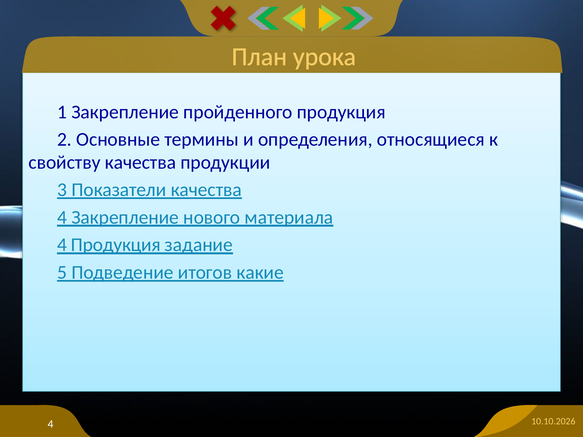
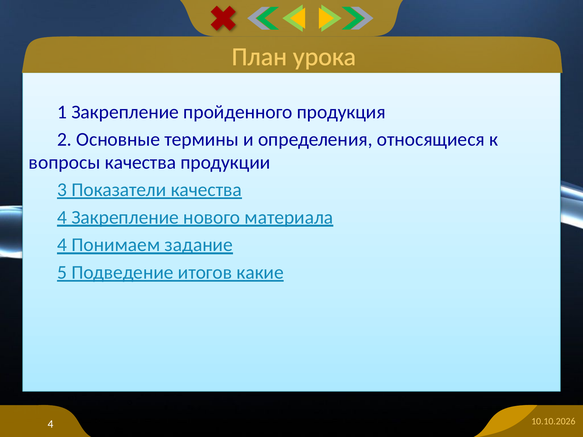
свойству: свойству -> вопросы (65, 163)
4 Продукция: Продукция -> Понимаем (116, 245)
